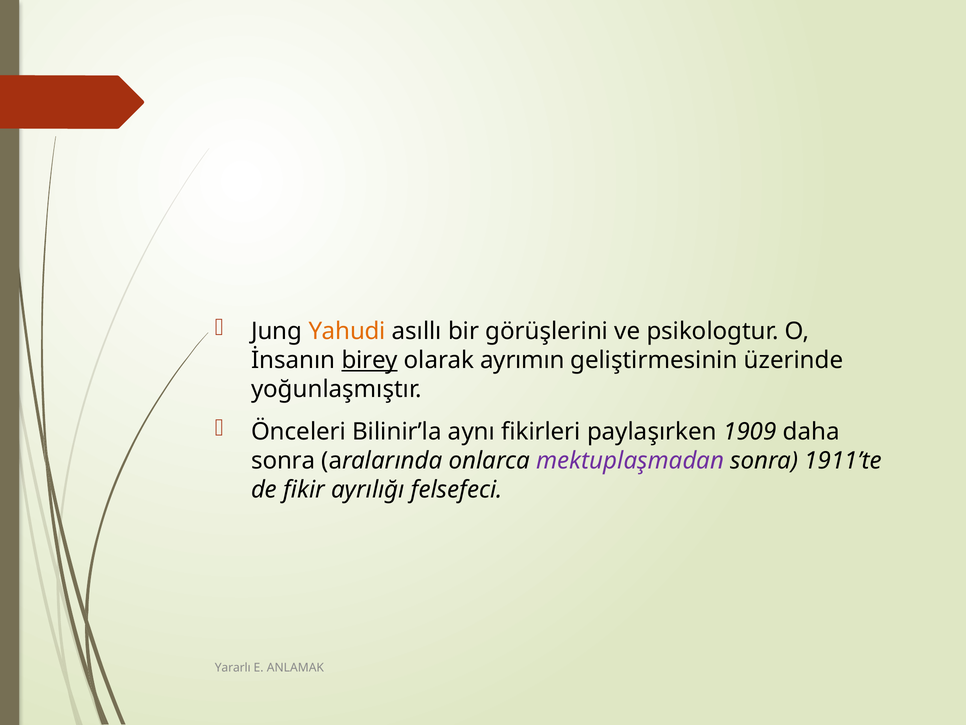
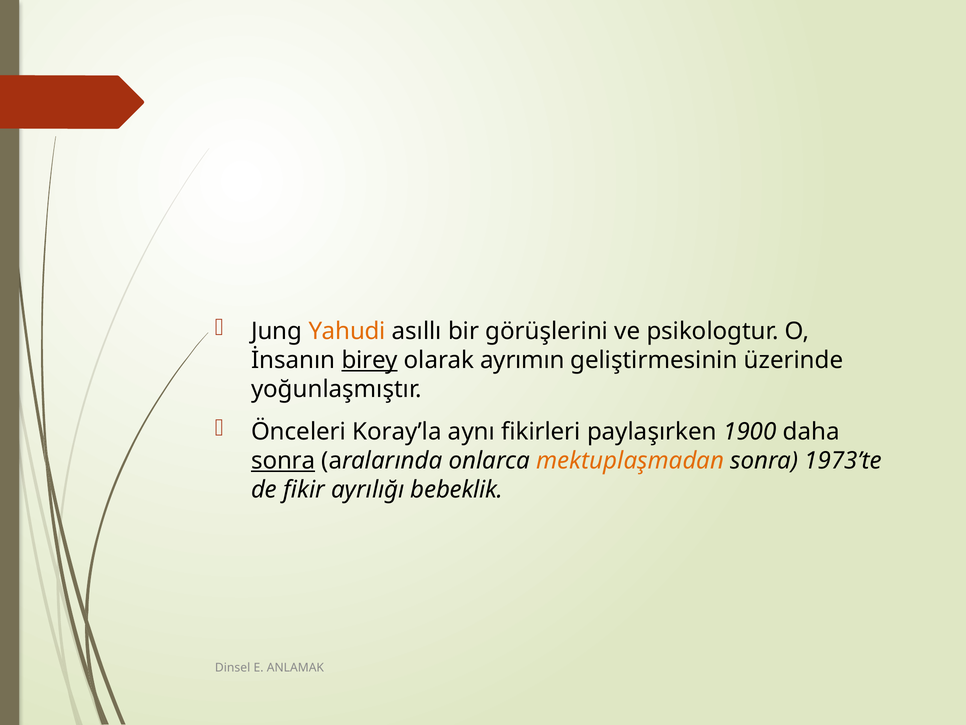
Bilinir’la: Bilinir’la -> Koray’la (397, 432)
1909: 1909 -> 1900 (750, 432)
sonra underline: none -> present (283, 461)
mektuplaşmadan colour: purple -> orange (630, 461)
1911’te: 1911’te -> 1973’te (843, 461)
felsefeci: felsefeci -> bebeklik (457, 490)
Yararlı: Yararlı -> Dinsel (233, 667)
